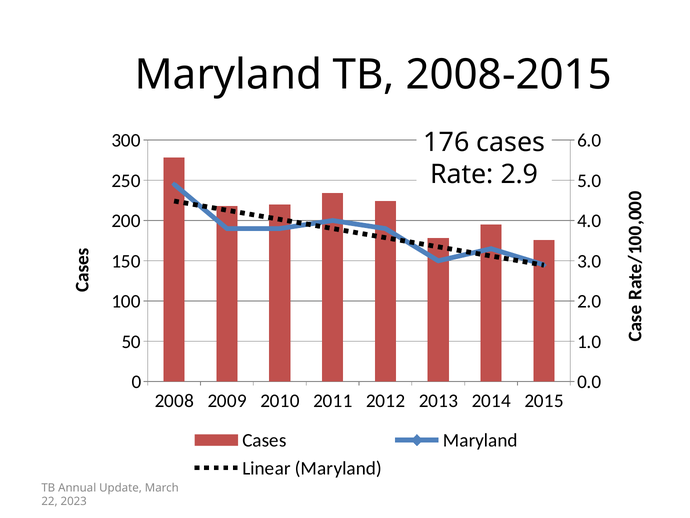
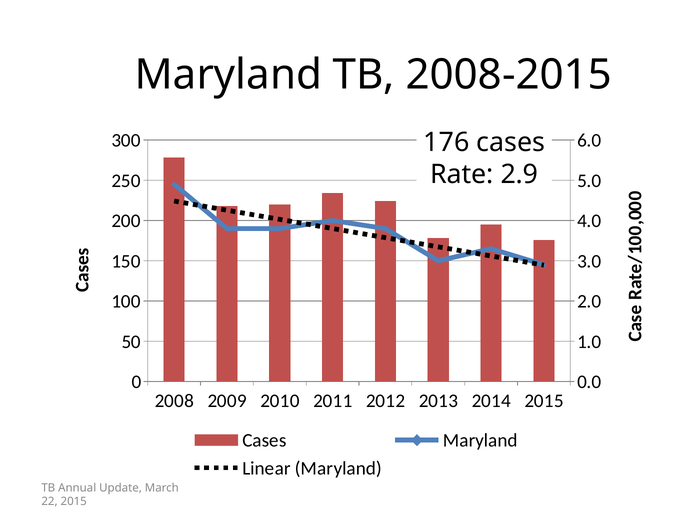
22 2023: 2023 -> 2015 (74, 501)
